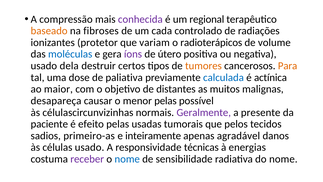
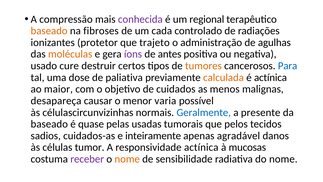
variam: variam -> trajeto (155, 42)
radioterápicos: radioterápicos -> administração (211, 42)
volume: volume -> agulhas (274, 42)
moléculas colour: blue -> orange (70, 54)
útero: útero -> antes (170, 54)
dela: dela -> cure (69, 66)
Para colour: orange -> blue (288, 66)
calculada colour: blue -> orange (223, 77)
distantes: distantes -> cuidados (176, 89)
muitos: muitos -> menos (225, 89)
menor pelas: pelas -> varia (165, 101)
Geralmente colour: purple -> blue (204, 112)
paciente: paciente -> baseado (49, 124)
efeito: efeito -> quase (91, 124)
primeiro-as: primeiro-as -> cuidados-as (89, 136)
células usado: usado -> tumor (90, 147)
responsividade técnicas: técnicas -> actínica (201, 147)
energias: energias -> mucosas (247, 147)
nome colour: blue -> orange (127, 159)
